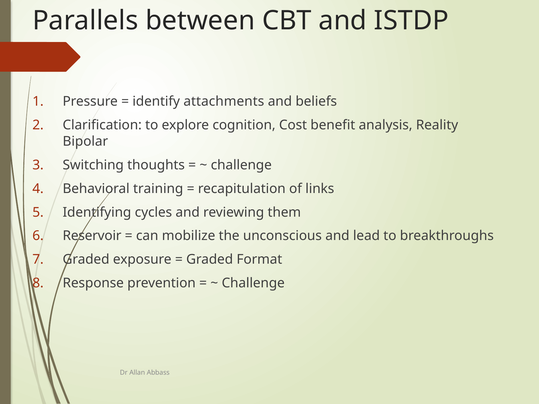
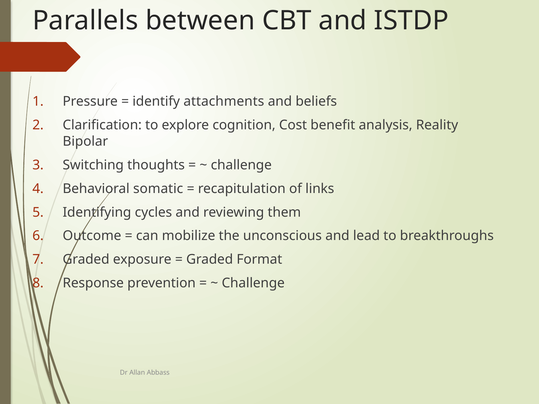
training: training -> somatic (158, 189)
Reservoir: Reservoir -> Outcome (92, 236)
